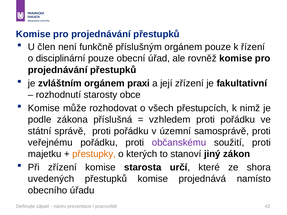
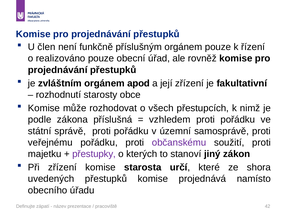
disciplinární: disciplinární -> realizováno (61, 59)
praxi: praxi -> apod (139, 83)
přestupky colour: orange -> purple (94, 154)
